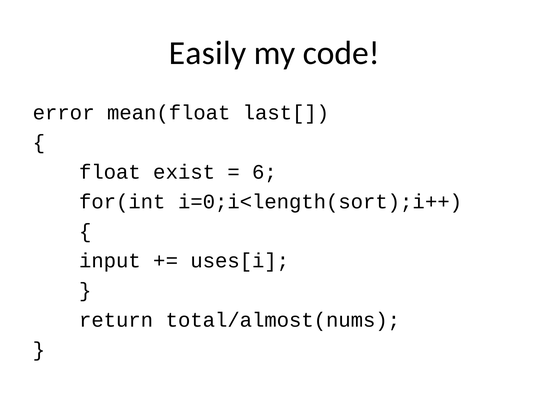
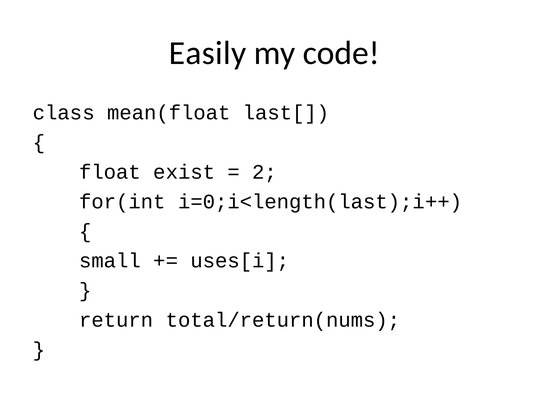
error: error -> class (64, 113)
6: 6 -> 2 (264, 172)
i=0;i<length(sort);i++: i=0;i<length(sort);i++ -> i=0;i<length(last);i++ (320, 201)
input: input -> small (110, 261)
total/almost(nums: total/almost(nums -> total/return(nums (283, 320)
